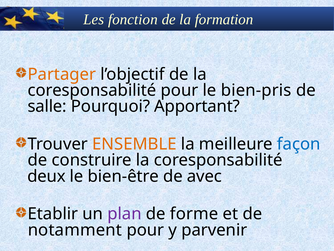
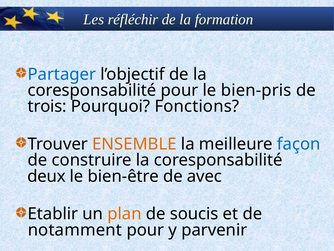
fonction: fonction -> réfléchir (133, 19)
Partager colour: orange -> blue (62, 74)
salle: salle -> trois (47, 106)
Apportant: Apportant -> Fonctions (197, 106)
plan colour: purple -> orange (125, 214)
forme: forme -> soucis (194, 214)
